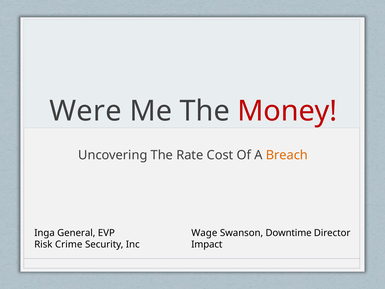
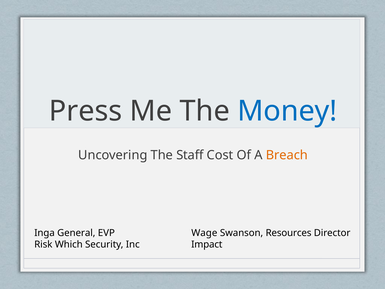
Were: Were -> Press (86, 111)
Money colour: red -> blue (287, 111)
Rate: Rate -> Staff (190, 155)
Downtime: Downtime -> Resources (289, 233)
Crime: Crime -> Which (69, 244)
